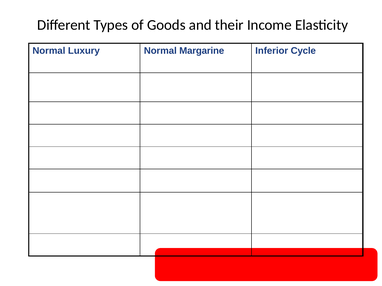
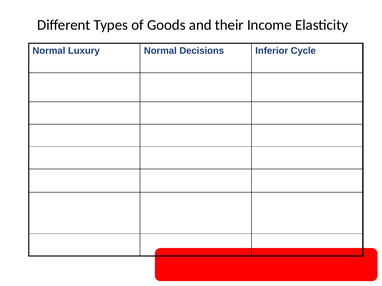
Margarine: Margarine -> Decisions (202, 51)
